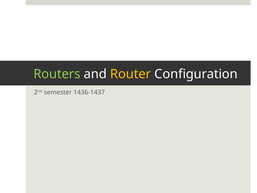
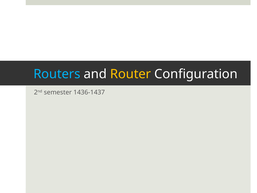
Routers colour: light green -> light blue (57, 74)
